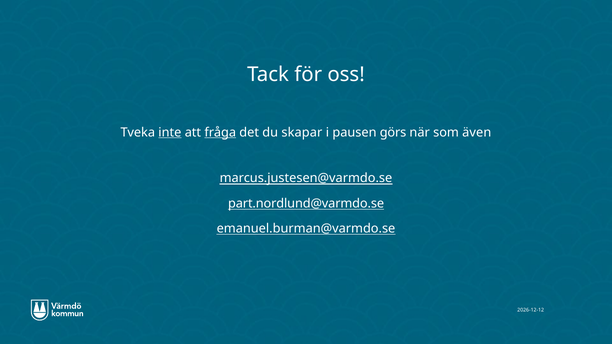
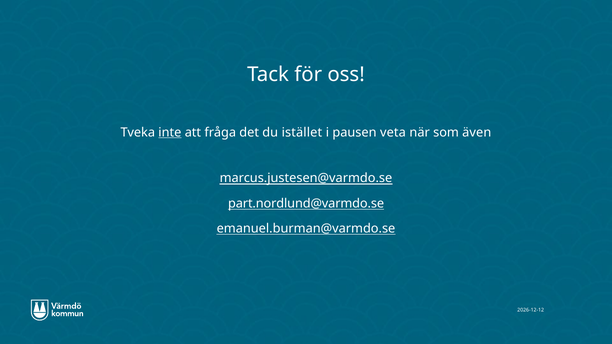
fråga underline: present -> none (220, 132)
skapar: skapar -> istället (302, 132)
görs: görs -> veta (393, 132)
